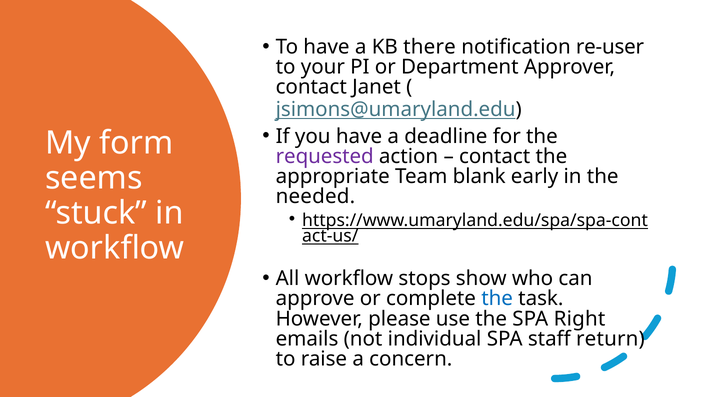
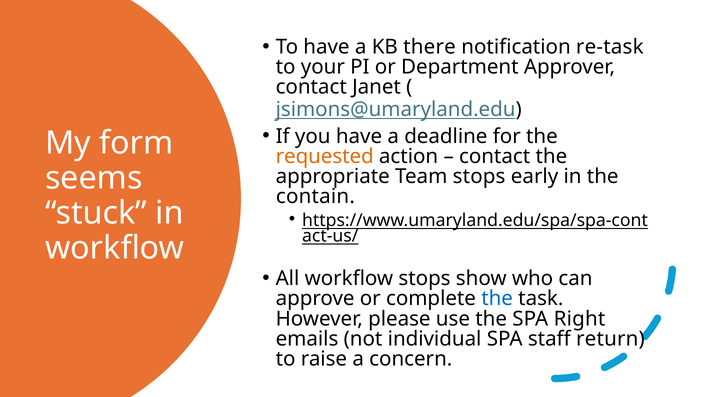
re-user: re-user -> re-task (610, 47)
requested colour: purple -> orange (325, 156)
Team blank: blank -> stops (479, 176)
needed: needed -> contain (315, 196)
